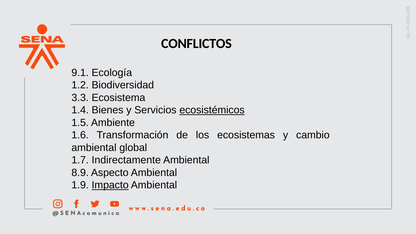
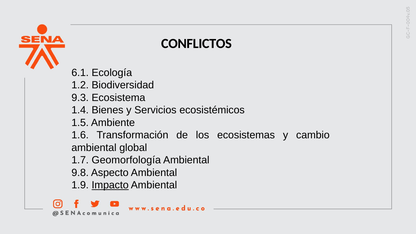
9.1: 9.1 -> 6.1 (80, 73)
3.3: 3.3 -> 9.3 (80, 98)
ecosistémicos underline: present -> none (212, 110)
Indirectamente: Indirectamente -> Geomorfología (126, 160)
8.9: 8.9 -> 9.8 (80, 173)
